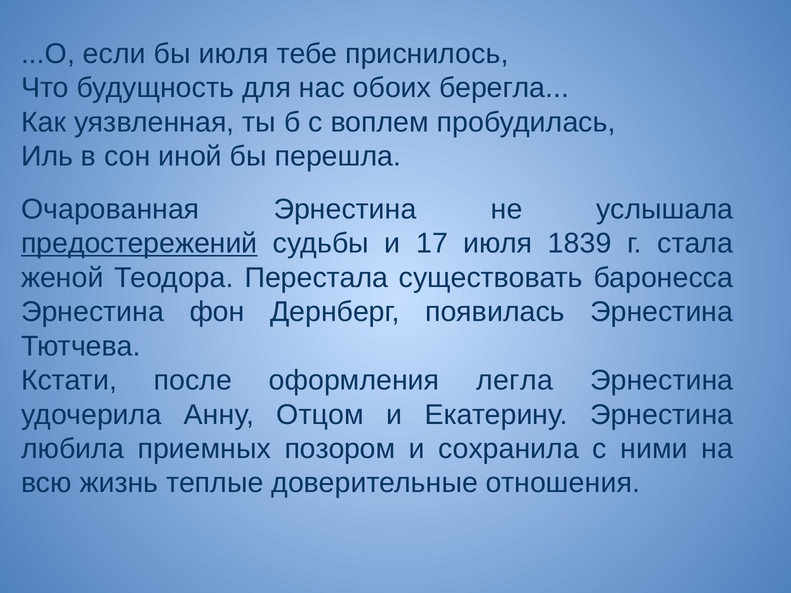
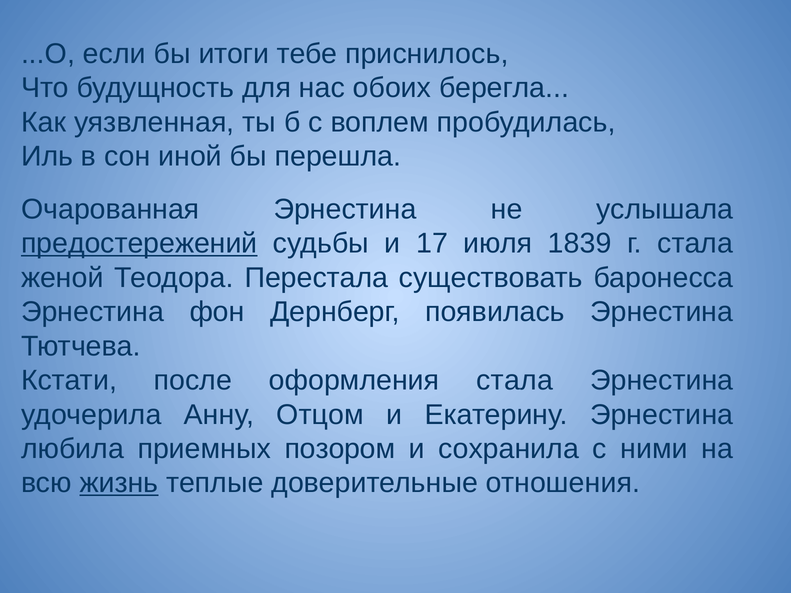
бы июля: июля -> итоги (234, 54)
оформления легла: легла -> стала (515, 381)
жизнь underline: none -> present (119, 483)
